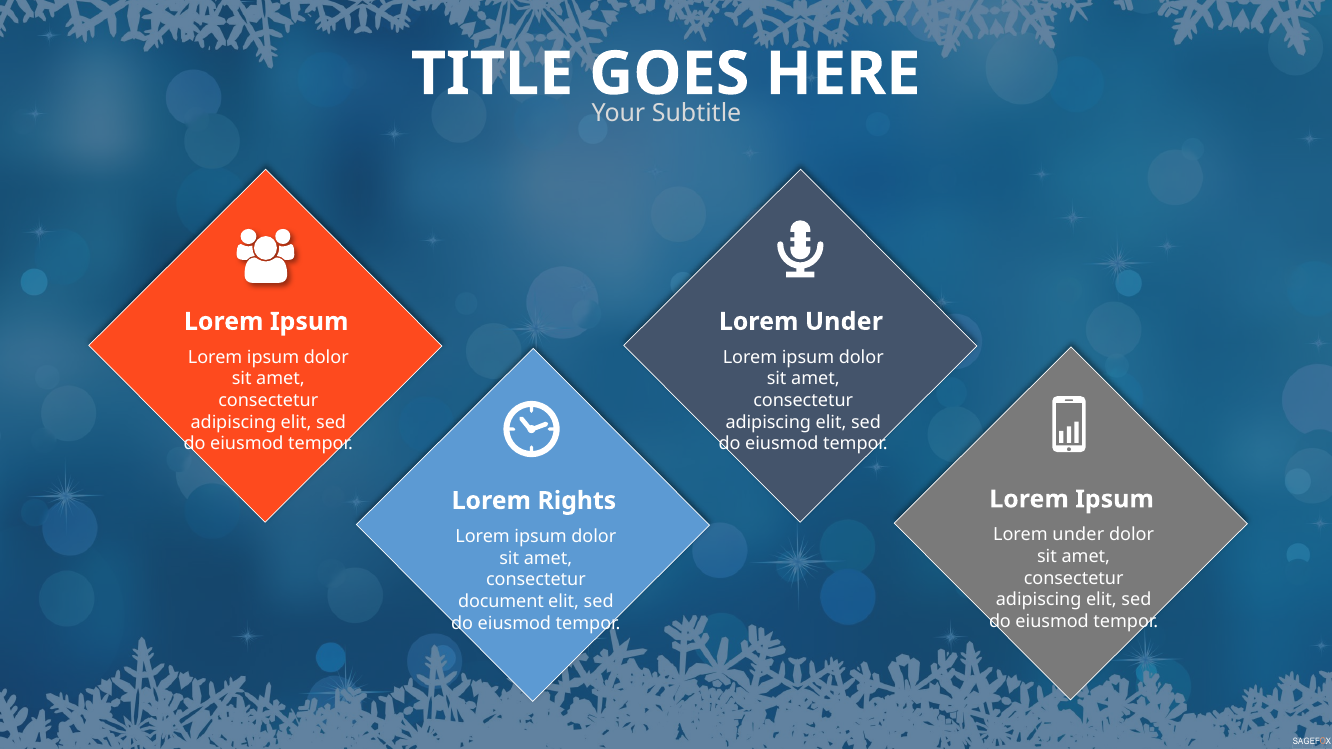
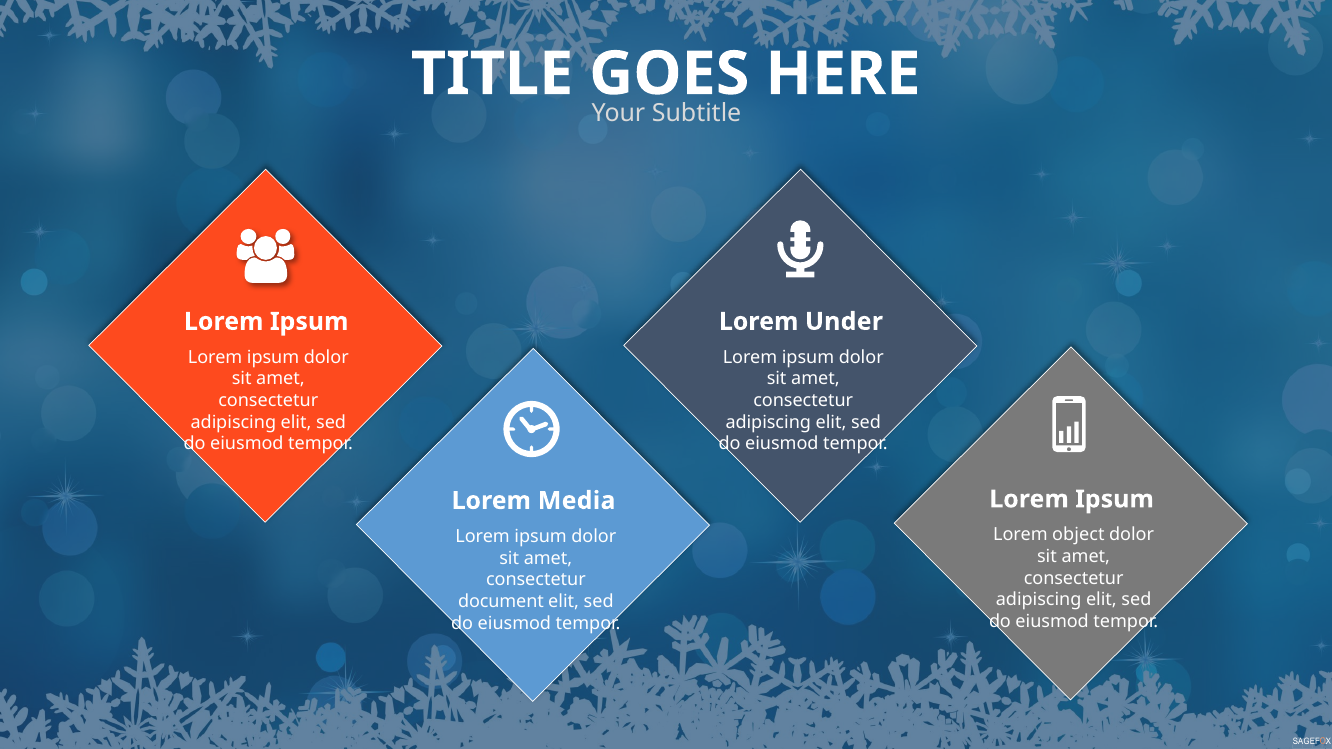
Rights: Rights -> Media (577, 501)
under: under -> object (1078, 535)
